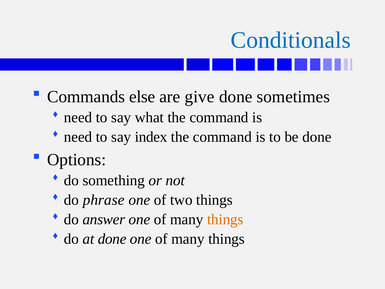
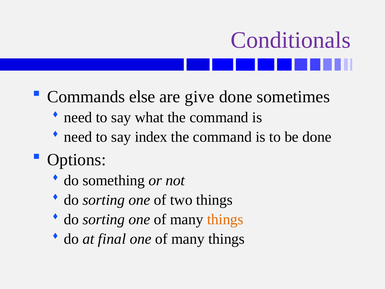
Conditionals colour: blue -> purple (291, 40)
phrase: phrase -> sorting (104, 200)
answer: answer -> sorting (104, 219)
at done: done -> final (112, 239)
